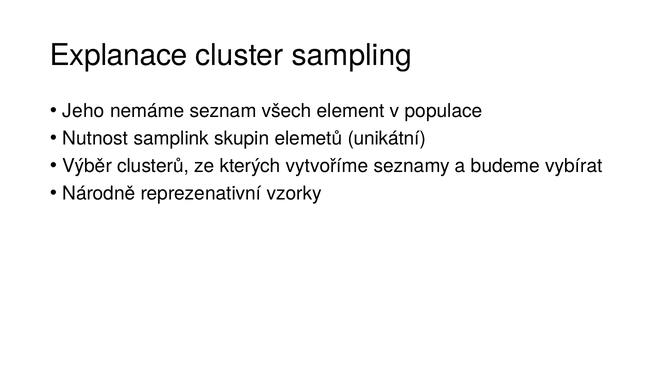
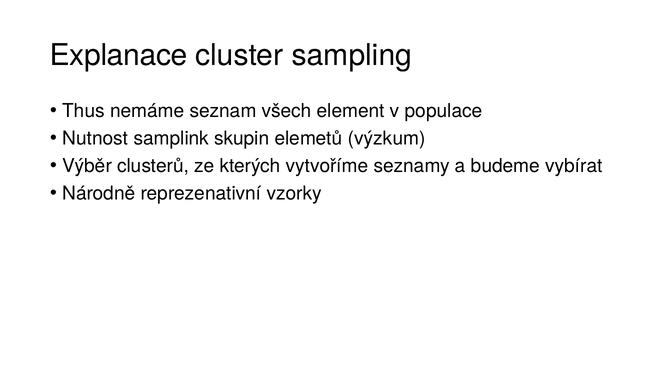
Jeho: Jeho -> Thus (84, 111)
unikátní: unikátní -> výzkum (387, 138)
